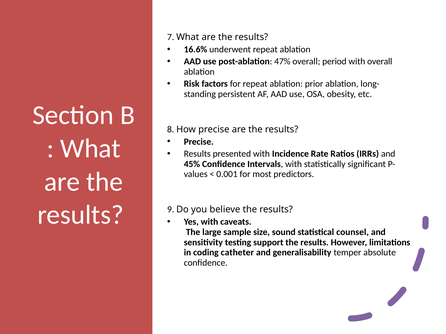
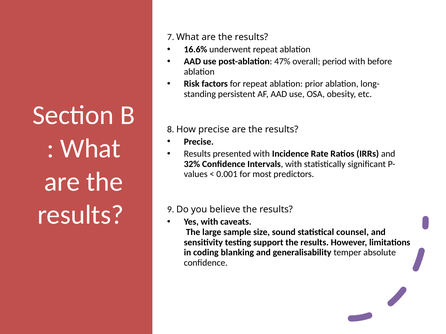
with overall: overall -> before (380, 62)
45%: 45% -> 32% (192, 164)
catheter: catheter -> blanking (237, 253)
